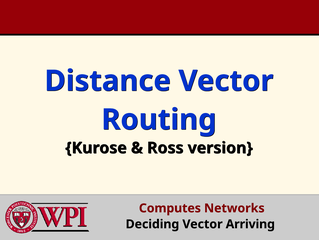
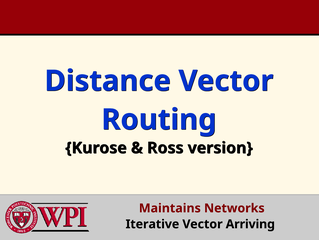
Computes: Computes -> Maintains (170, 208)
Deciding: Deciding -> Iterative (152, 223)
